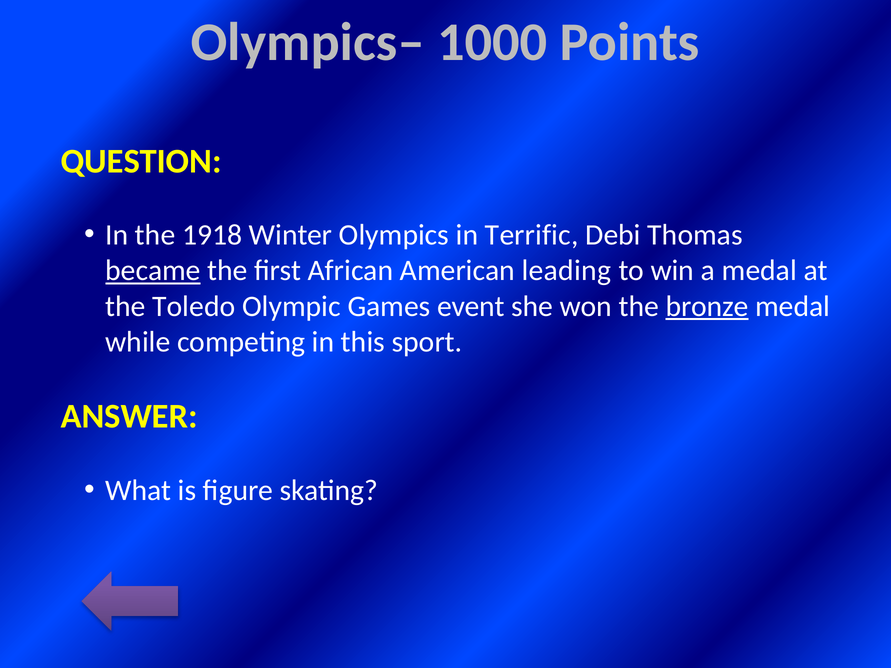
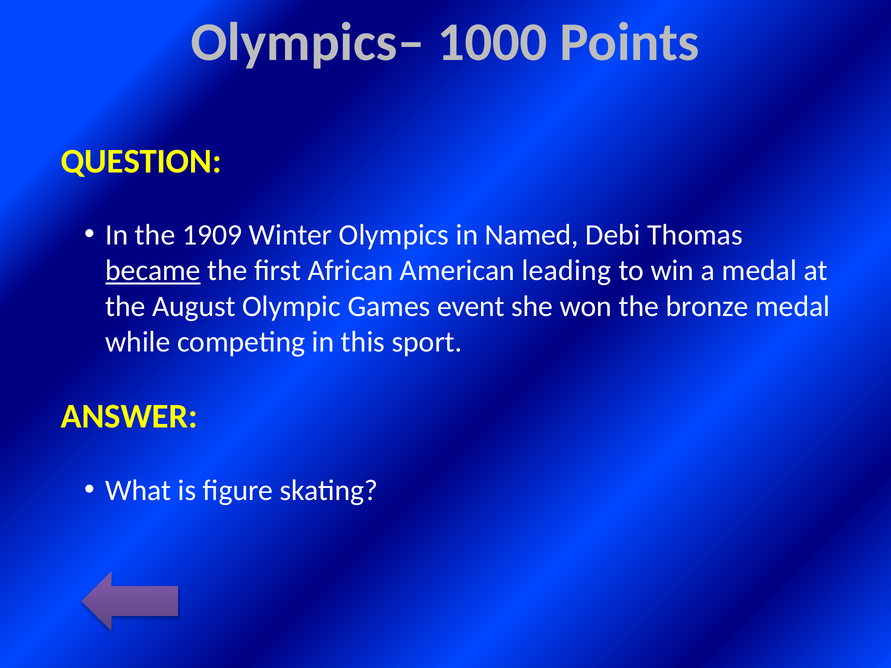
1918: 1918 -> 1909 (212, 235)
Terrific: Terrific -> Named (532, 235)
Toledo: Toledo -> August (194, 306)
bronze underline: present -> none (707, 306)
